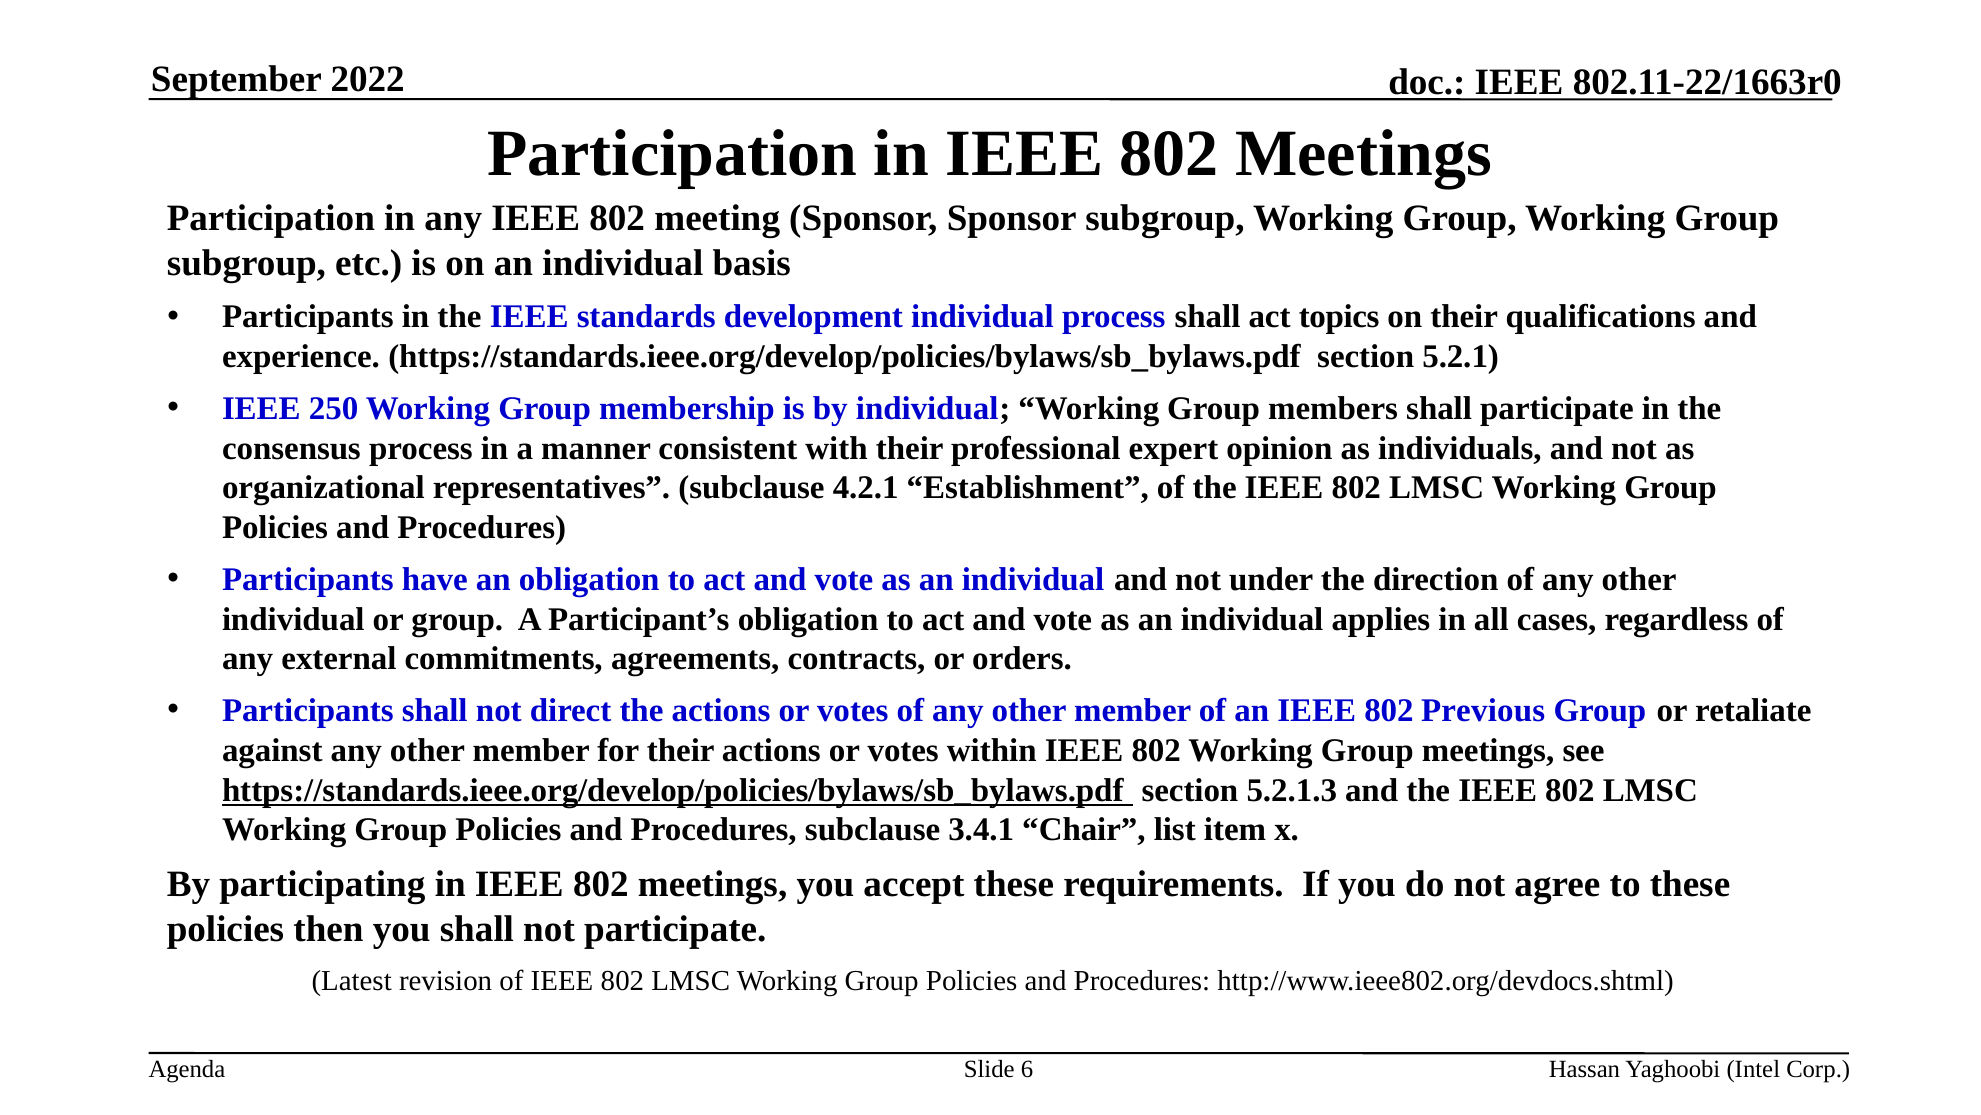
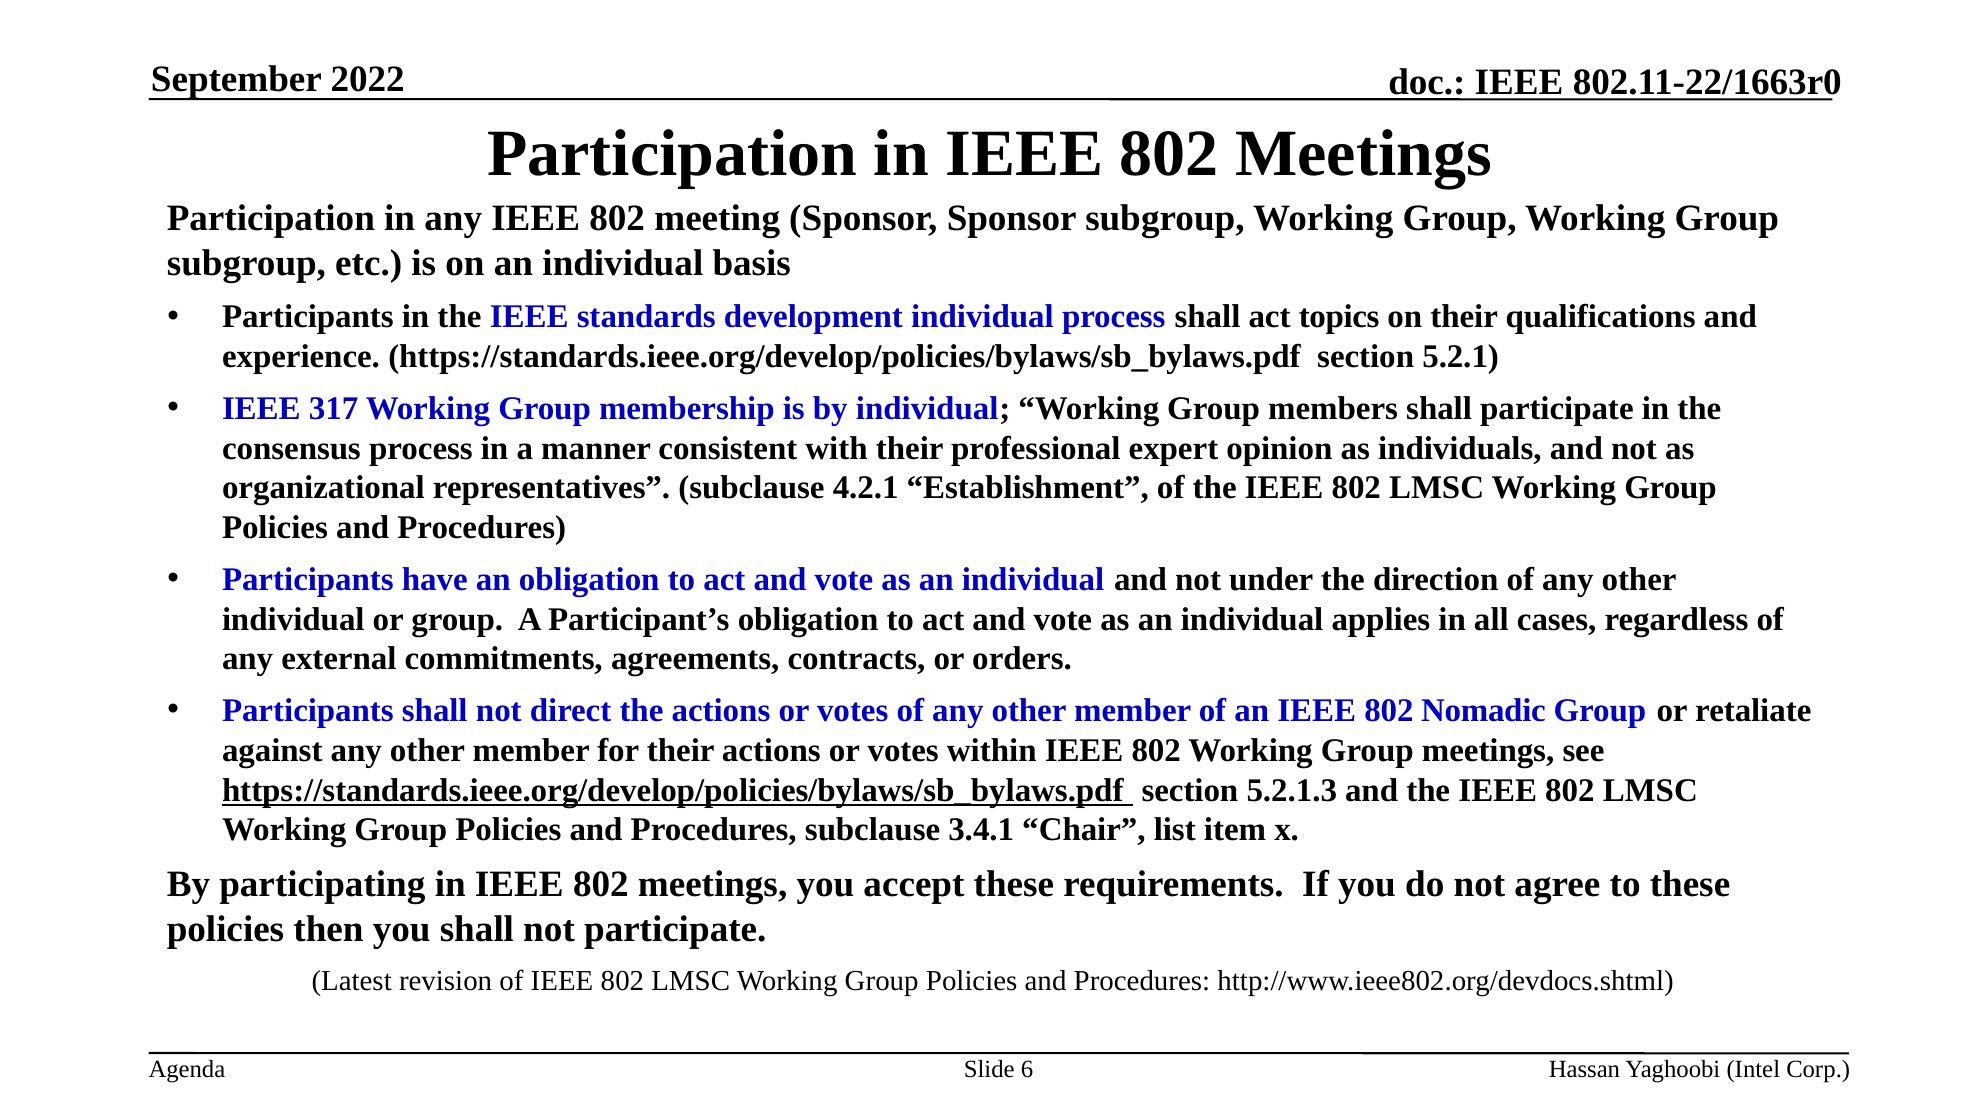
250: 250 -> 317 (334, 408)
Previous: Previous -> Nomadic (1483, 710)
